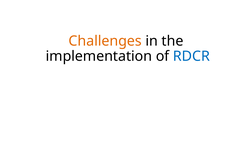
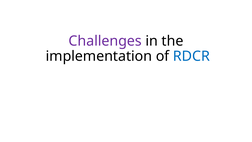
Challenges colour: orange -> purple (105, 41)
